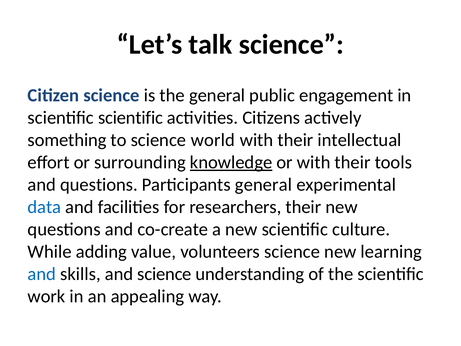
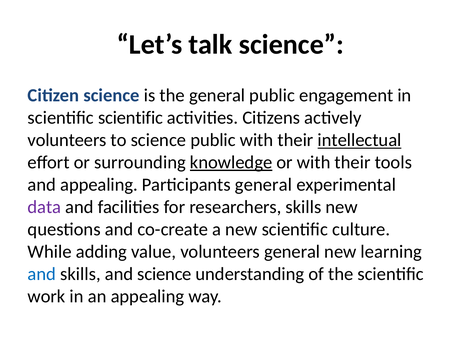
something: something -> volunteers (67, 140)
science world: world -> public (213, 140)
intellectual underline: none -> present (360, 140)
and questions: questions -> appealing (99, 185)
data colour: blue -> purple (44, 207)
researchers their: their -> skills (303, 207)
volunteers science: science -> general (292, 251)
